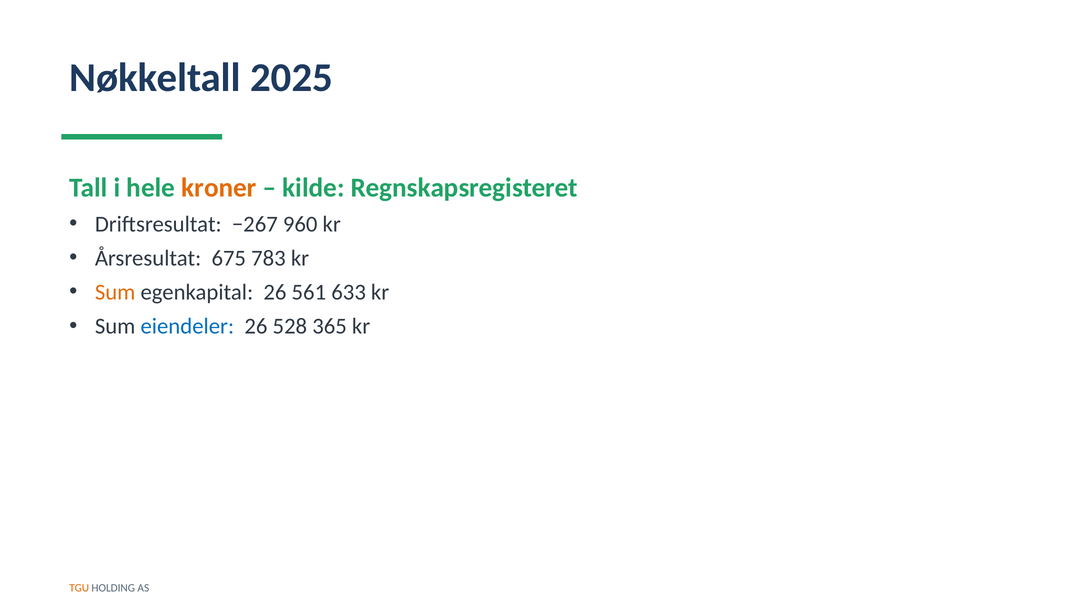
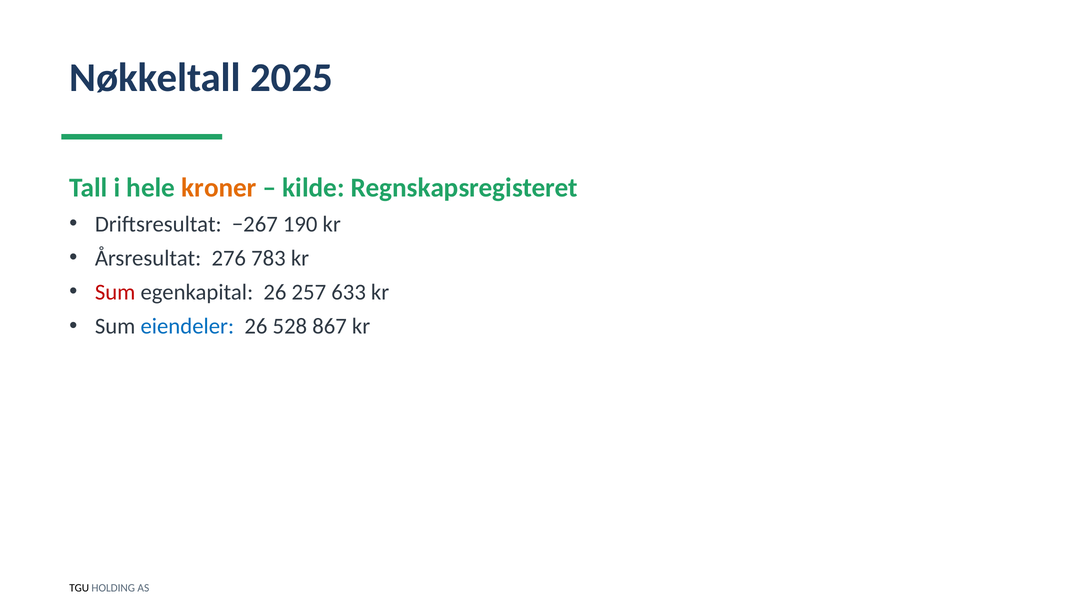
960: 960 -> 190 (300, 224)
675: 675 -> 276 (229, 258)
Sum colour: orange -> red (115, 292)
561: 561 -> 257 (309, 292)
365: 365 -> 867 (330, 326)
TGU colour: orange -> black (79, 588)
